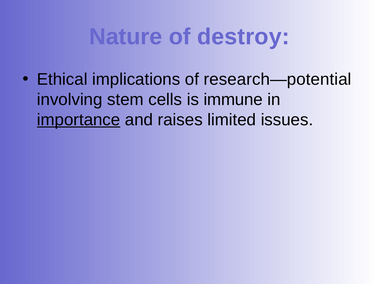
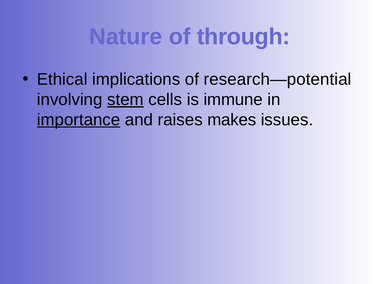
destroy: destroy -> through (243, 37)
stem underline: none -> present (125, 100)
limited: limited -> makes (232, 120)
